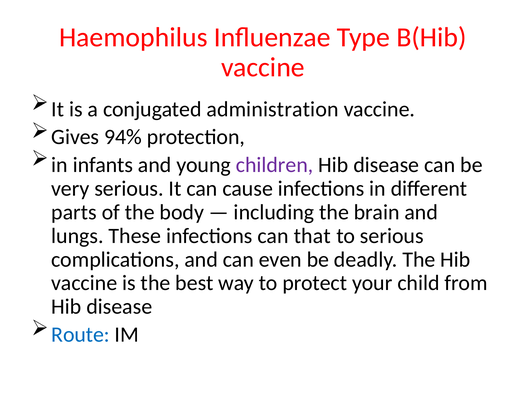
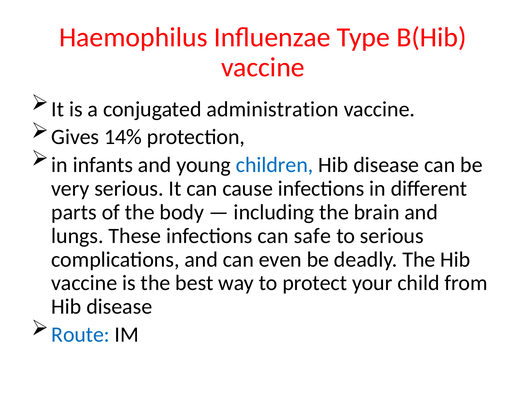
94%: 94% -> 14% (123, 137)
children colour: purple -> blue (275, 165)
that: that -> safe (312, 236)
